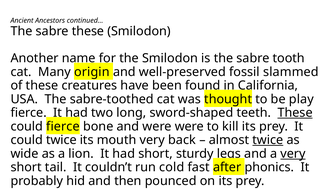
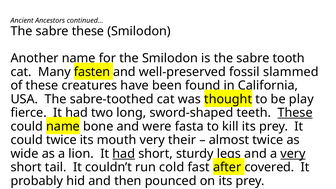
origin: origin -> fasten (92, 72)
could fierce: fierce -> name (63, 126)
were were: were -> fasta (189, 126)
back: back -> their (182, 140)
twice underline: present -> none (268, 140)
had underline: none -> present (124, 154)
phonics: phonics -> covered (269, 167)
